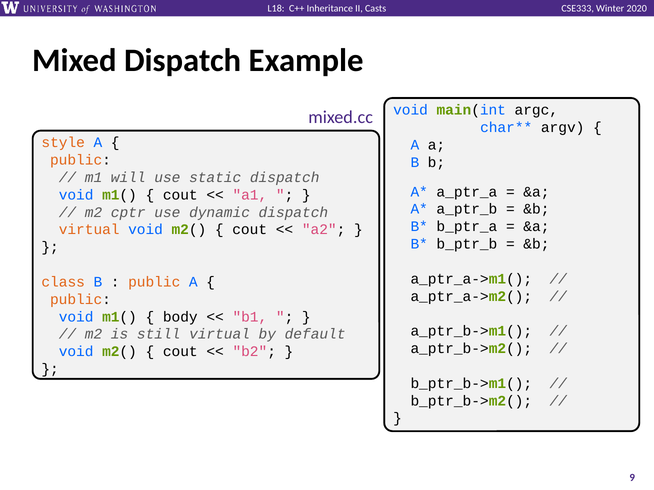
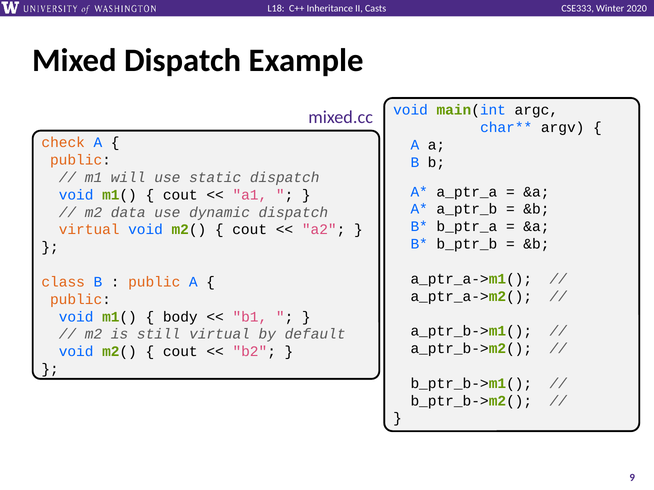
style: style -> check (63, 143)
cptr: cptr -> data (128, 212)
